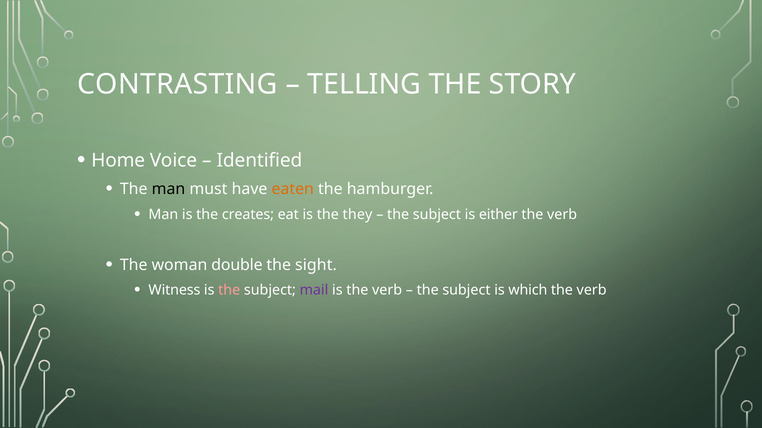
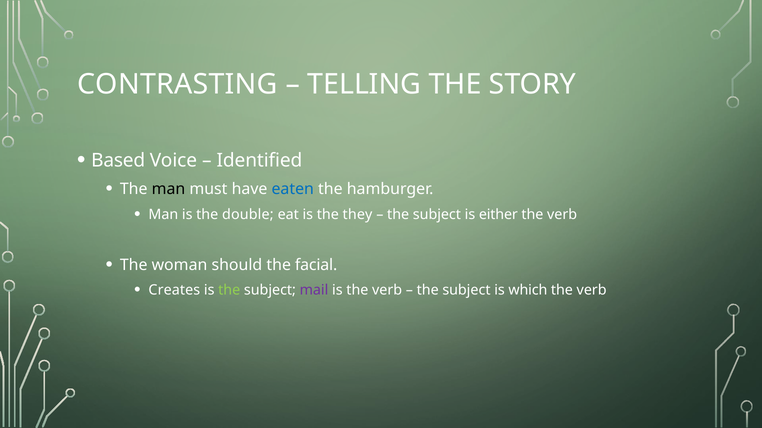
Home: Home -> Based (118, 161)
eaten colour: orange -> blue (293, 189)
creates: creates -> double (248, 215)
double: double -> should (237, 265)
sight: sight -> facial (316, 265)
Witness: Witness -> Creates (174, 291)
the colour: pink -> light green (229, 291)
